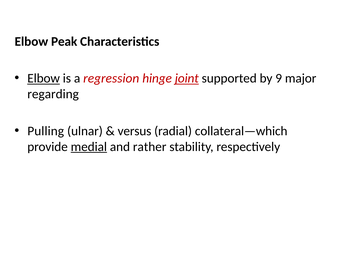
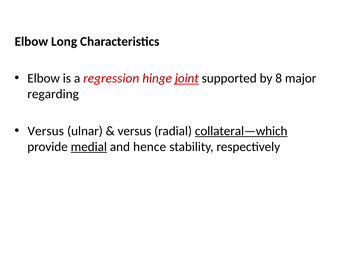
Peak: Peak -> Long (64, 41)
Elbow underline: present -> none (44, 78)
9: 9 -> 8 (279, 78)
Pulling: Pulling -> Versus (46, 131)
collateral—which underline: none -> present (241, 131)
rather: rather -> hence (150, 146)
